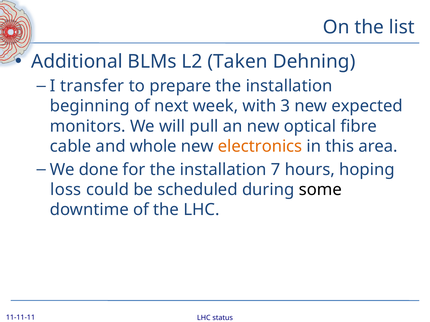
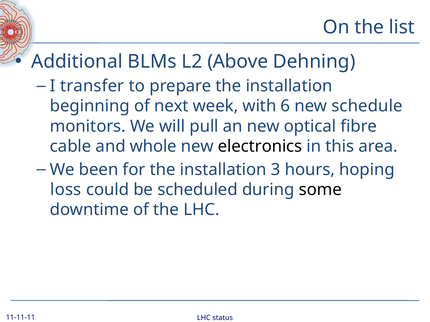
Taken: Taken -> Above (238, 62)
3: 3 -> 6 (285, 106)
expected: expected -> schedule (367, 106)
electronics colour: orange -> black (260, 146)
done: done -> been (99, 170)
7: 7 -> 3 (276, 170)
